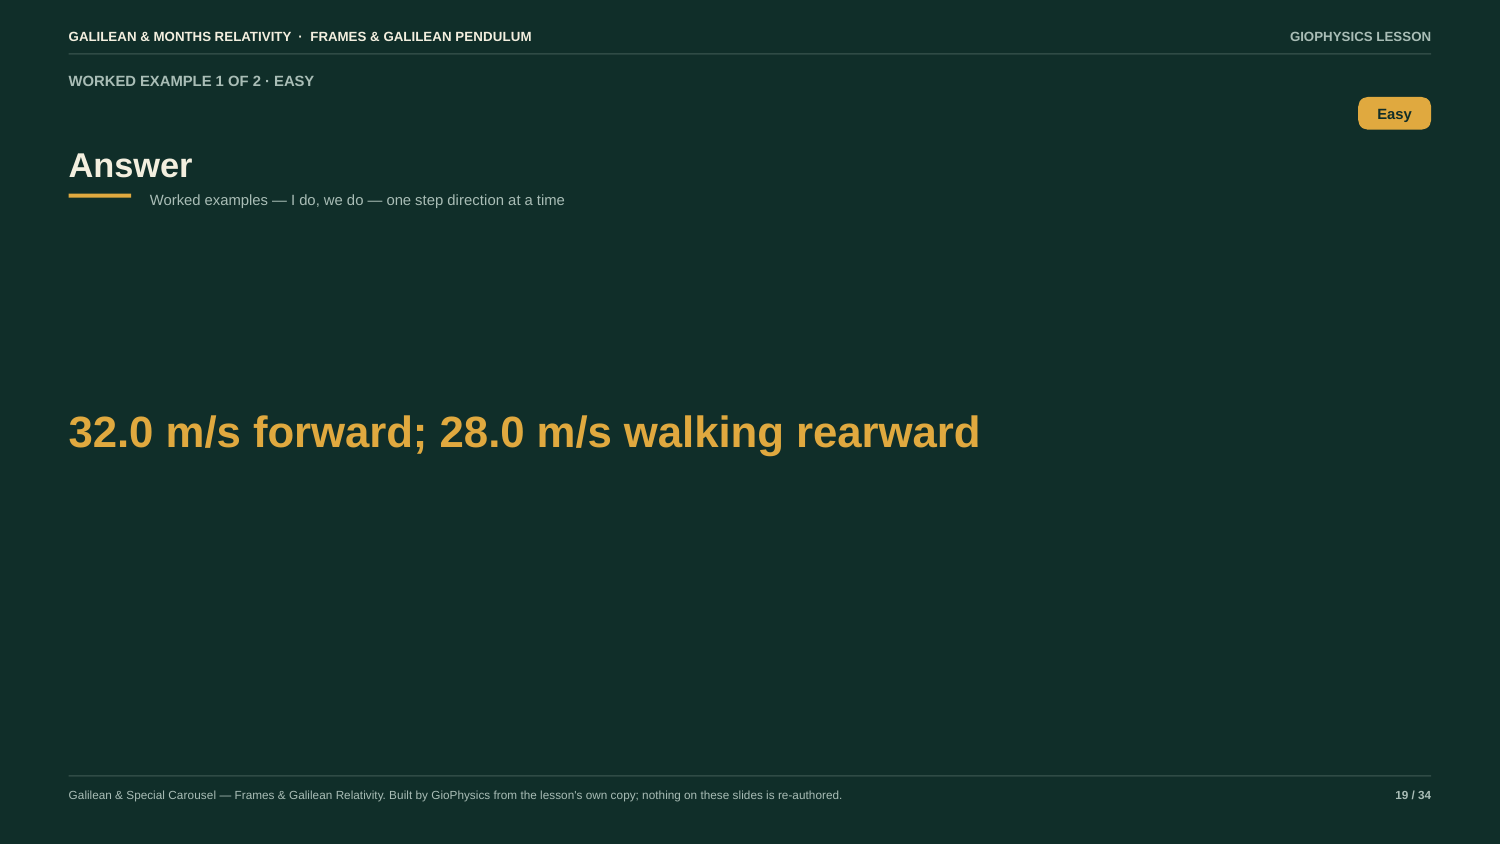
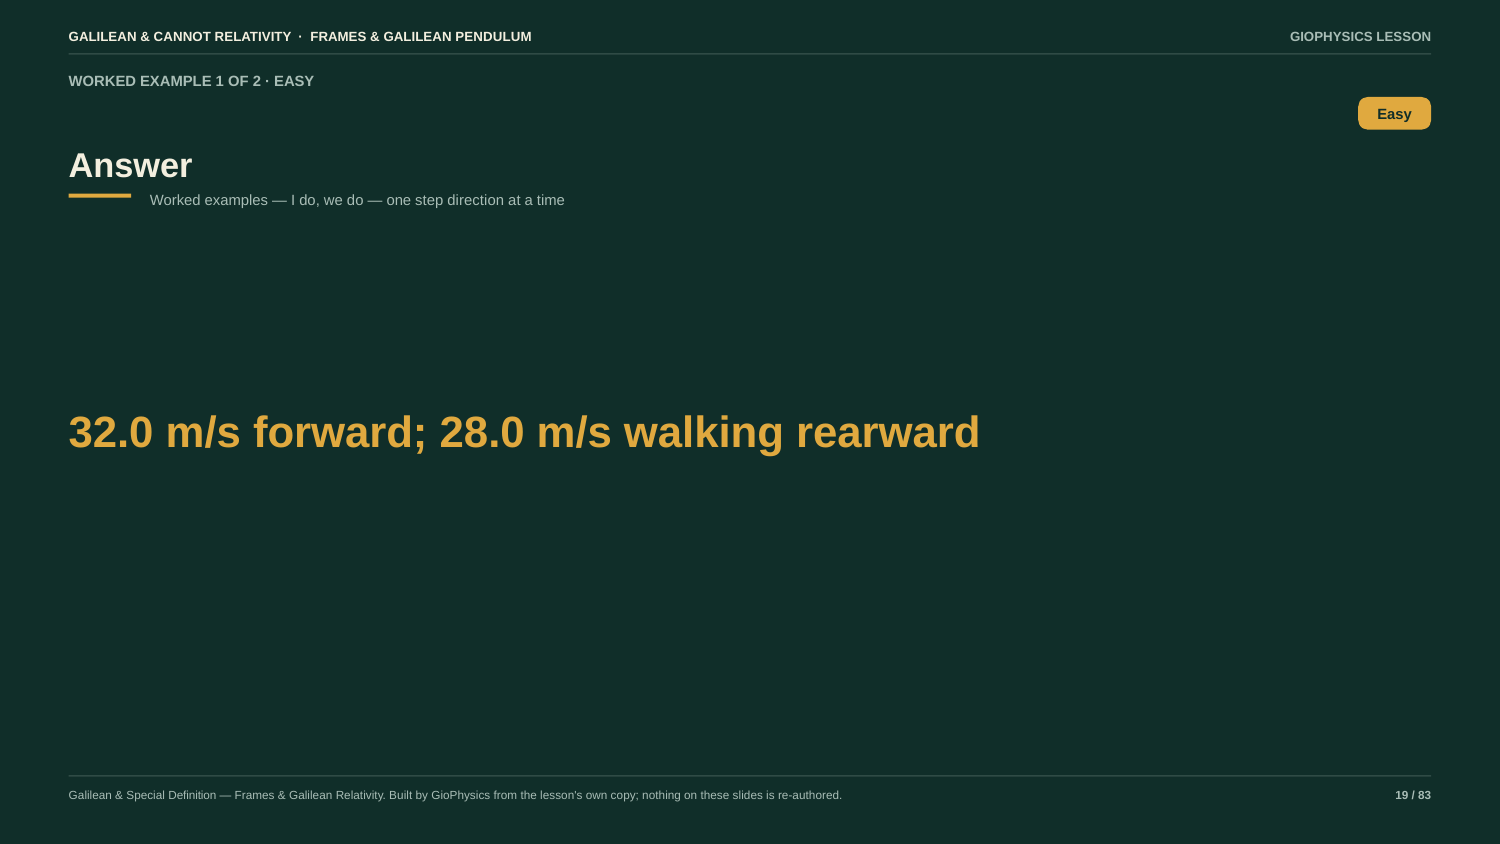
MONTHS: MONTHS -> CANNOT (182, 37)
Carousel: Carousel -> Definition (192, 795)
34: 34 -> 83 (1425, 795)
